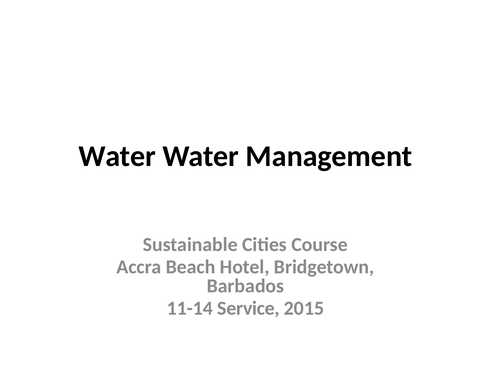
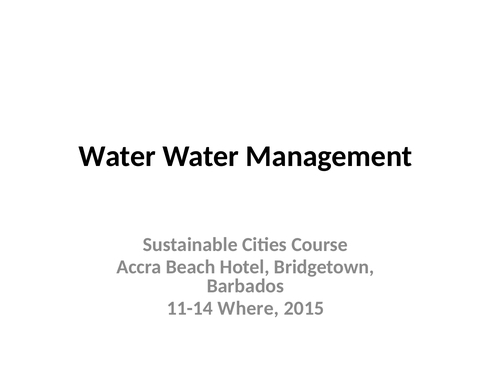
Service: Service -> Where (248, 308)
